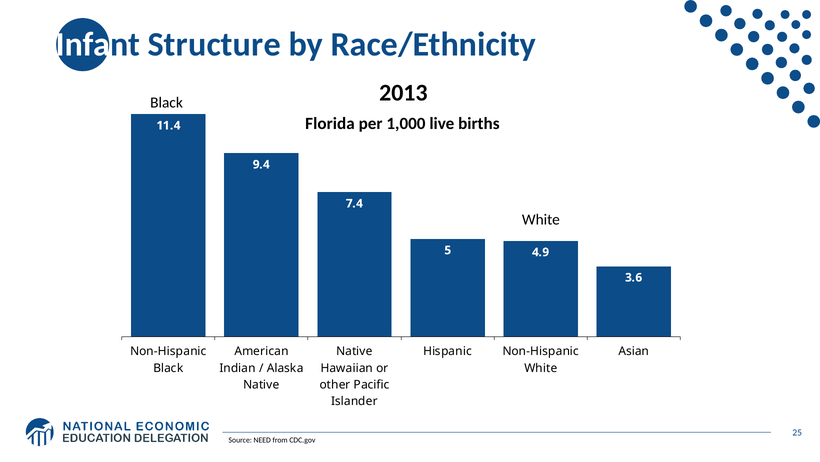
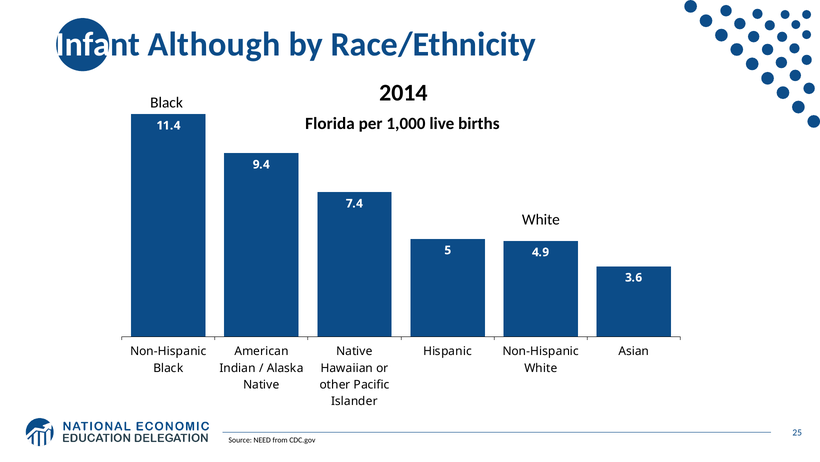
Structure: Structure -> Although (214, 44)
2013: 2013 -> 2014 (403, 93)
